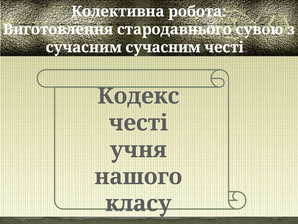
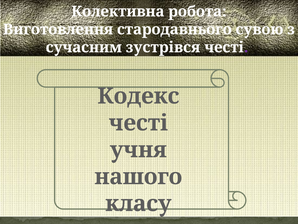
сучасним сучасним: сучасним -> зустрівся (163, 47)
